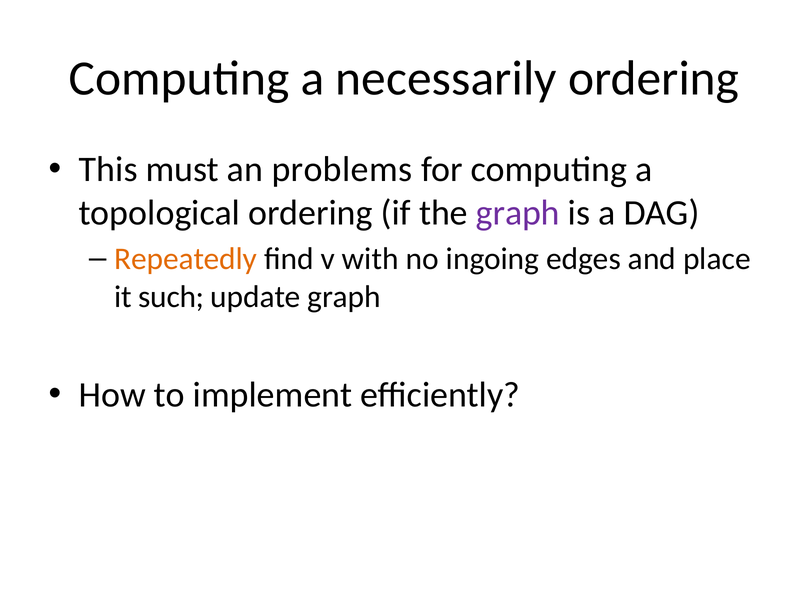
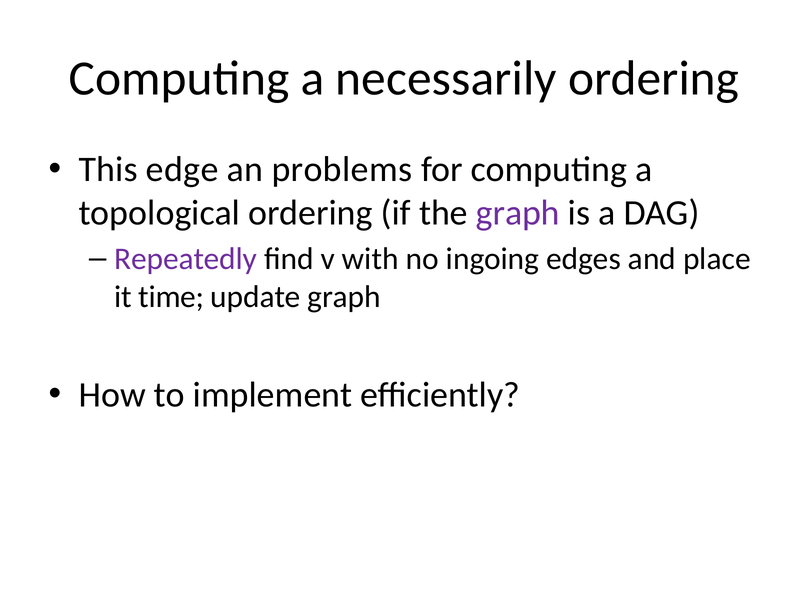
must: must -> edge (182, 170)
Repeatedly colour: orange -> purple (186, 259)
such: such -> time (171, 297)
